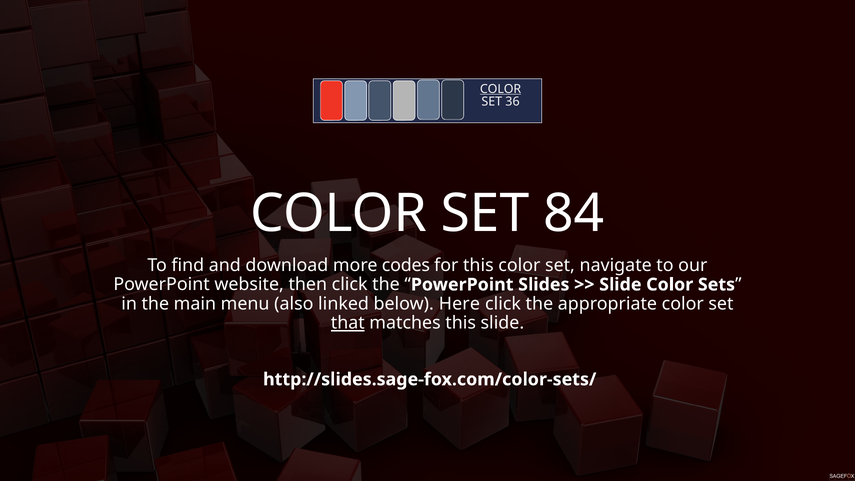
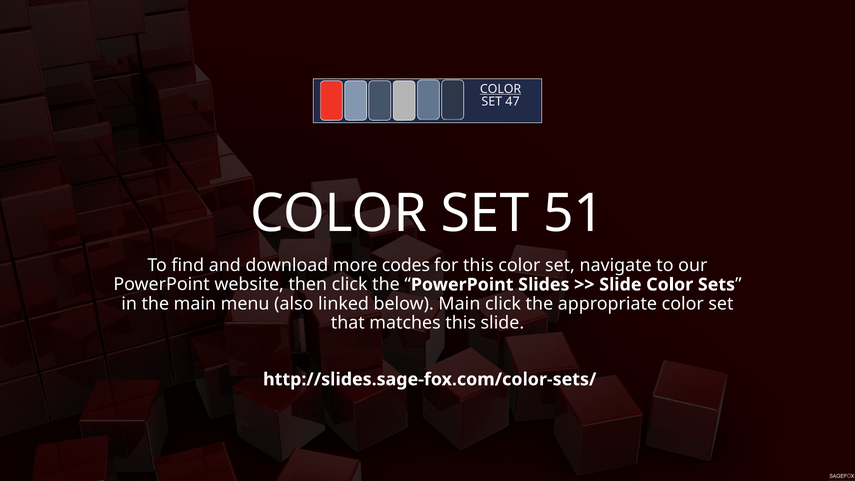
36: 36 -> 47 (512, 101)
84: 84 -> 51 (574, 214)
below Here: Here -> Main (459, 304)
that underline: present -> none (348, 323)
